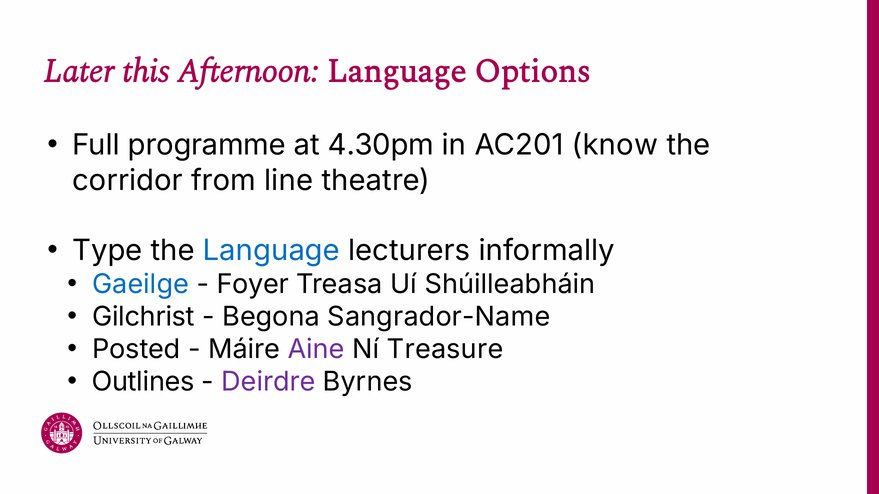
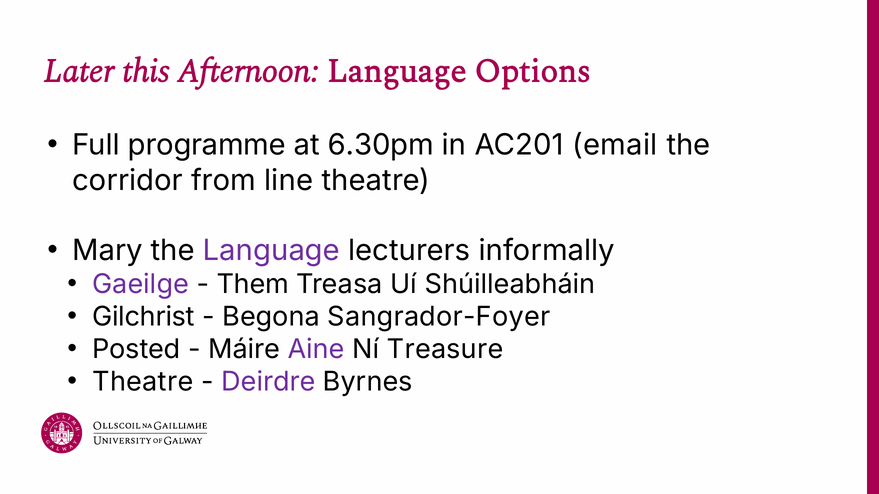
4.30pm: 4.30pm -> 6.30pm (381, 145)
know: know -> email (615, 145)
Type: Type -> Mary (107, 251)
Language colour: blue -> purple (271, 251)
Gaeilge colour: blue -> purple (141, 285)
Foyer: Foyer -> Them (253, 285)
Sangrador-Name: Sangrador-Name -> Sangrador-Foyer (439, 317)
Outlines: Outlines -> Theatre (143, 382)
